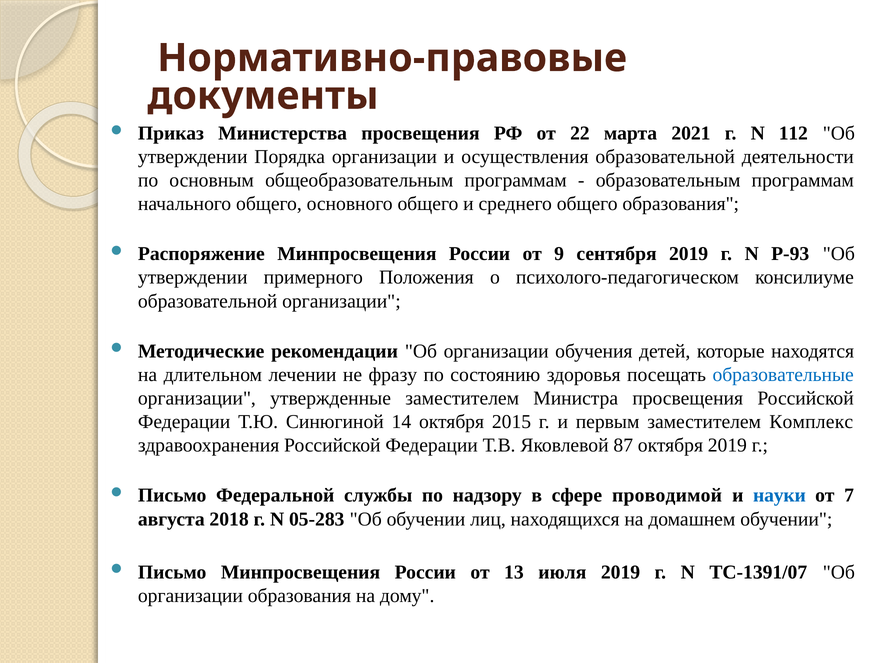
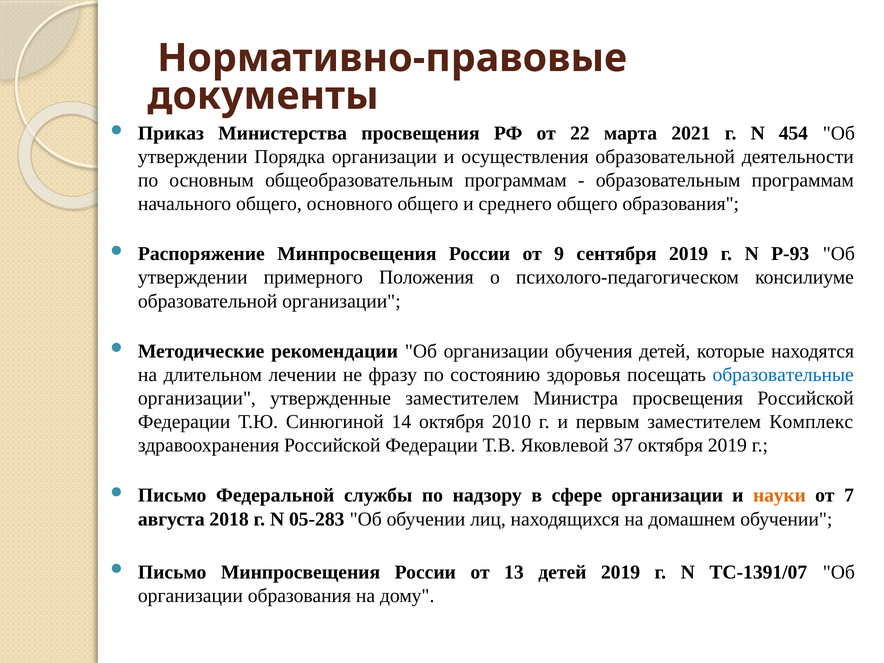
112: 112 -> 454 (793, 133)
2015: 2015 -> 2010 (512, 422)
87: 87 -> 37 (623, 445)
сфере проводимой: проводимой -> организации (667, 495)
науки colour: blue -> orange (779, 495)
13 июля: июля -> детей (562, 572)
